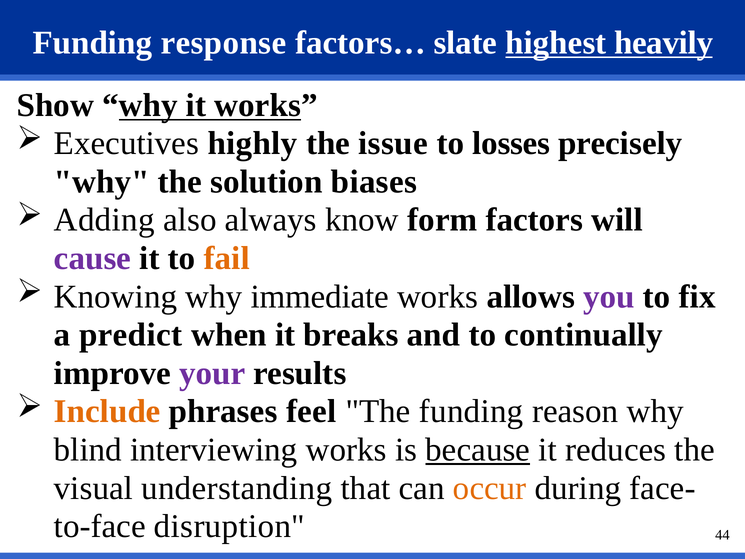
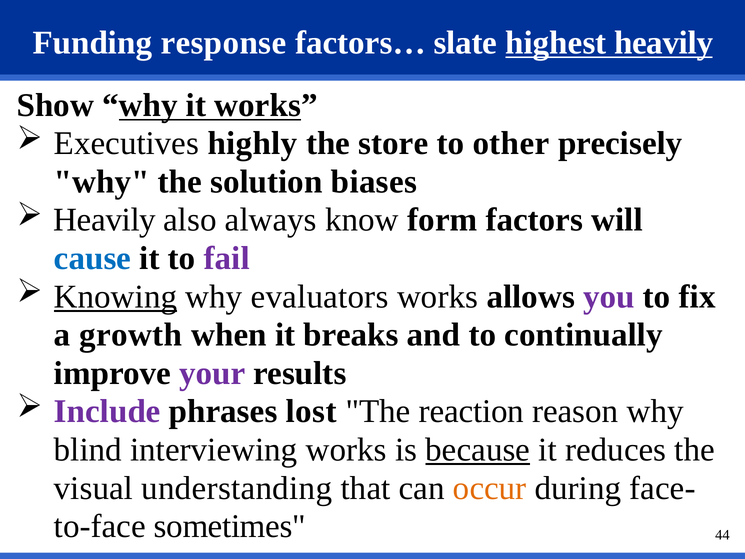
issue: issue -> store (393, 143)
losses: losses -> other (511, 143)
Adding: Adding -> Heavily (105, 220)
cause colour: purple -> blue (93, 258)
fail colour: orange -> purple (227, 258)
Knowing underline: none -> present (116, 296)
immediate: immediate -> evaluators (320, 296)
predict: predict -> growth (131, 335)
Include colour: orange -> purple (107, 411)
feel: feel -> lost (311, 411)
The funding: funding -> reaction (471, 411)
disruption: disruption -> sometimes (230, 526)
